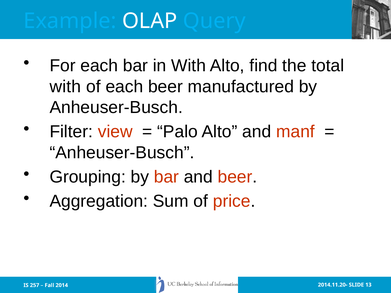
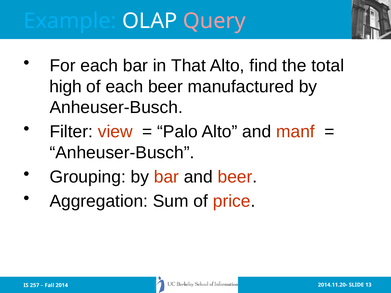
Query colour: light blue -> pink (214, 21)
in With: With -> That (189, 66)
with: with -> high (66, 87)
